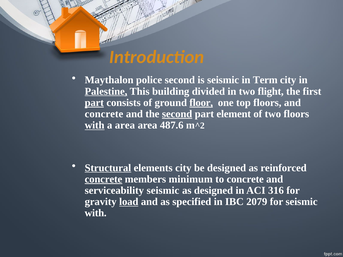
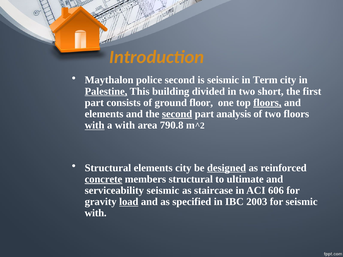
flight: flight -> short (271, 91)
part underline: present -> none (94, 103)
floor underline: present -> none (201, 103)
floors underline: none -> present (267, 103)
concrete: concrete -> elements (104, 114)
element: element -> analysis (234, 114)
a area: area -> with (125, 125)
487.6: 487.6 -> 790.8 (172, 125)
Structural underline: present -> none (108, 168)
designed underline: none -> present (227, 168)
members minimum: minimum -> structural (191, 179)
to concrete: concrete -> ultimate (245, 179)
as designed: designed -> staircase (214, 191)
316: 316 -> 606 (276, 191)
2079: 2079 -> 2003 (257, 202)
